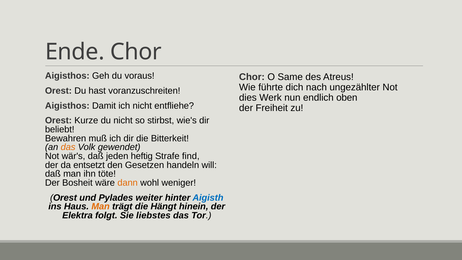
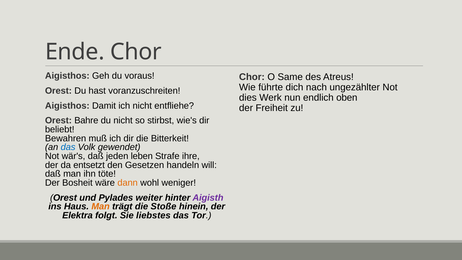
Kurze: Kurze -> Bahre (86, 121)
das colour: orange -> blue (68, 147)
heftig: heftig -> leben (142, 156)
find: find -> ihre (191, 156)
Aigisth colour: blue -> purple (208, 198)
Hängt: Hängt -> Stoße (164, 207)
